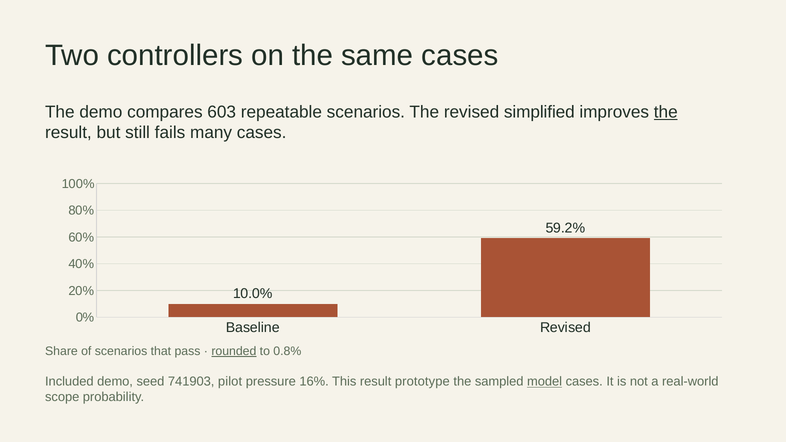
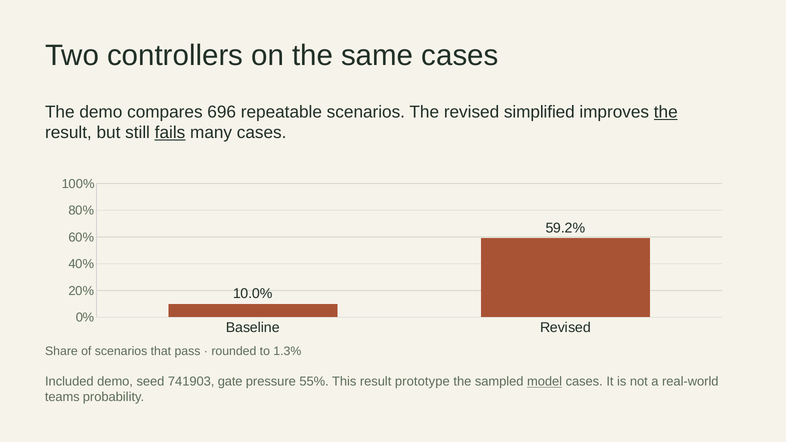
603: 603 -> 696 (222, 112)
fails underline: none -> present (170, 133)
rounded underline: present -> none (234, 351)
0.8%: 0.8% -> 1.3% (287, 351)
pilot: pilot -> gate (230, 382)
16%: 16% -> 55% (314, 382)
scope: scope -> teams (62, 397)
